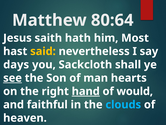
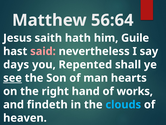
80:64: 80:64 -> 56:64 (112, 20)
Most: Most -> Guile (135, 38)
said colour: yellow -> pink (43, 51)
Sackcloth: Sackcloth -> Repented (85, 64)
hand underline: present -> none (86, 91)
would: would -> works (135, 91)
faithful: faithful -> findeth (47, 104)
